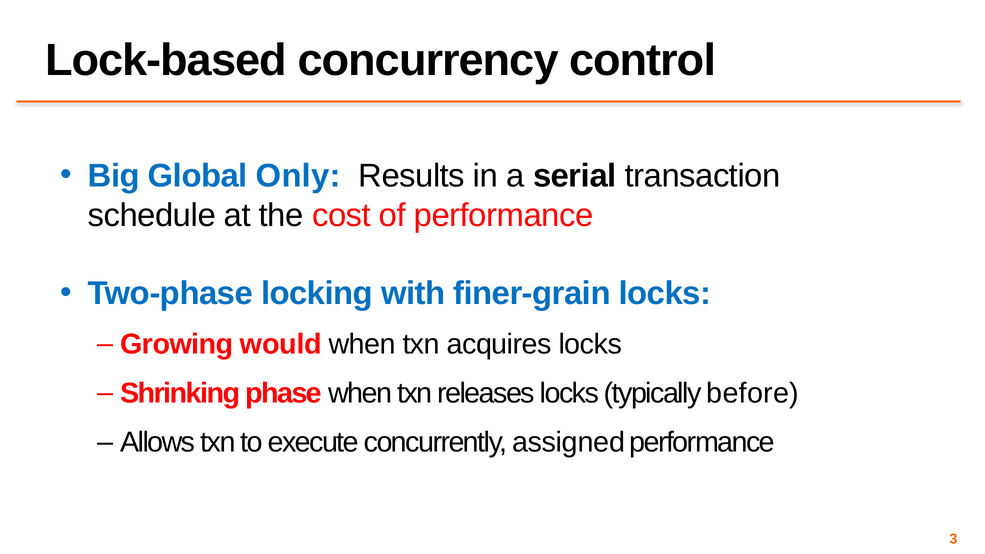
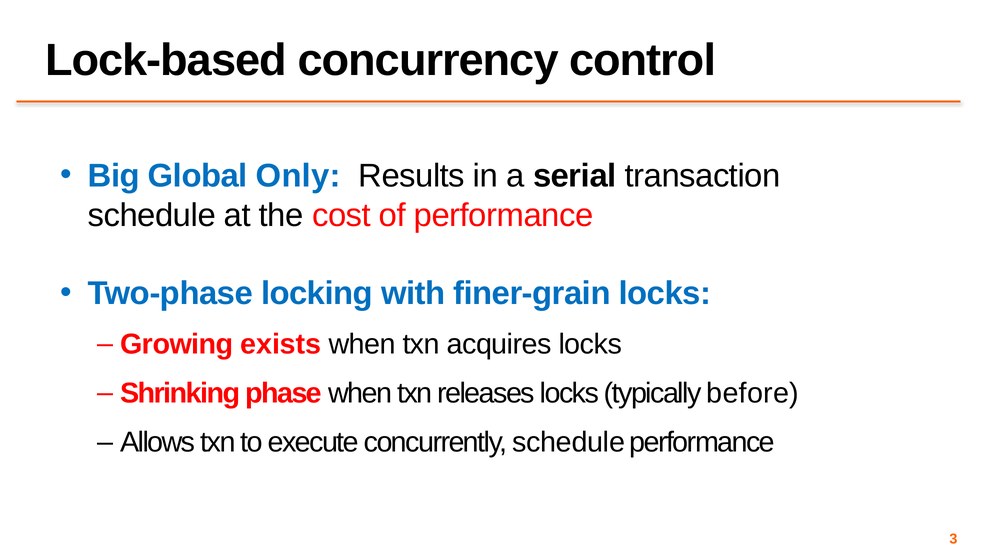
would: would -> exists (281, 344)
concurrently assigned: assigned -> schedule (569, 443)
